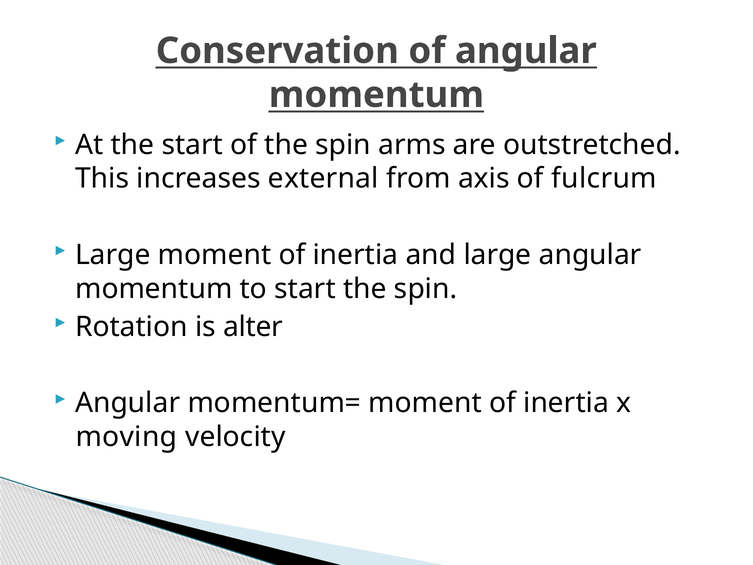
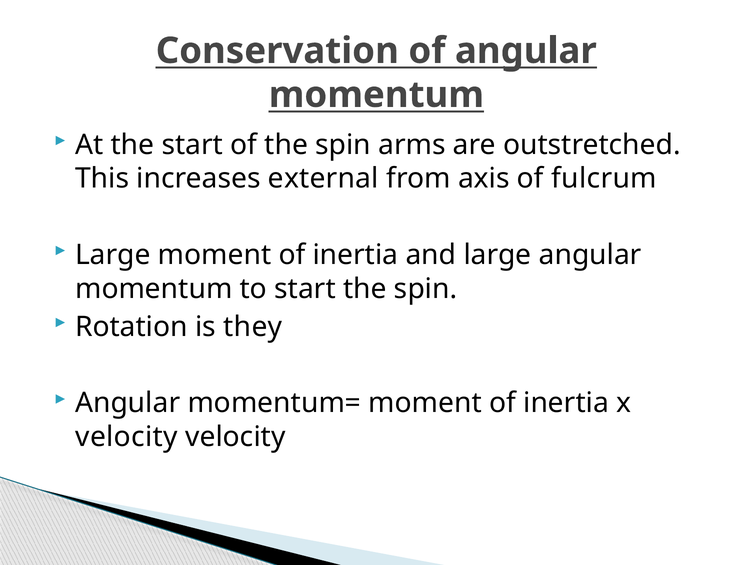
alter: alter -> they (253, 327)
moving: moving -> velocity (126, 437)
